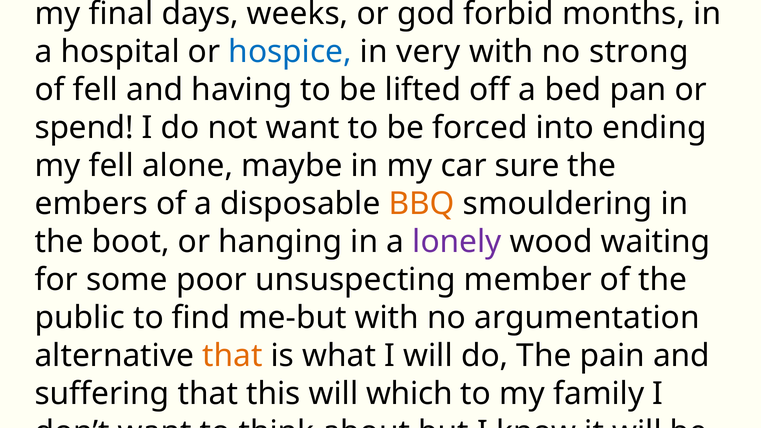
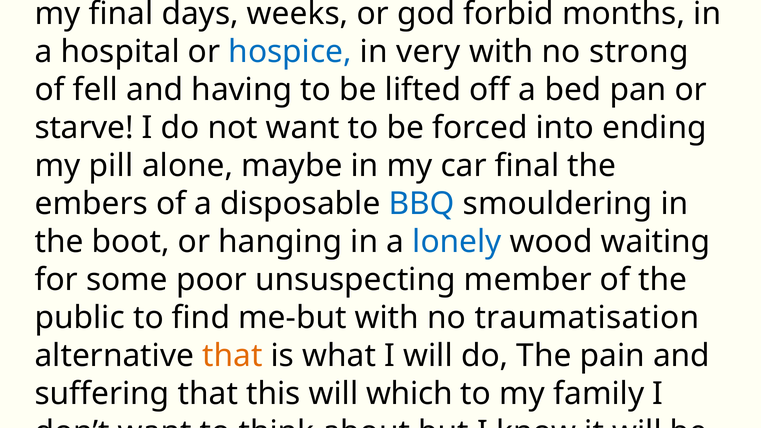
spend: spend -> starve (84, 128)
my fell: fell -> pill (111, 166)
car sure: sure -> final (527, 166)
BBQ colour: orange -> blue (422, 204)
lonely colour: purple -> blue (457, 242)
argumentation: argumentation -> traumatisation (587, 318)
